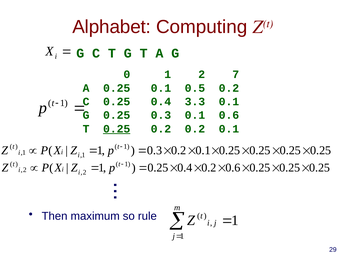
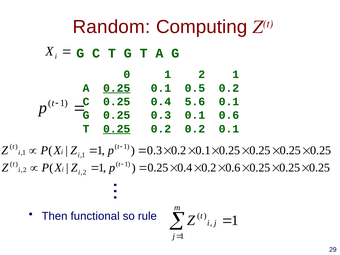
Alphabet: Alphabet -> Random (111, 27)
2 7: 7 -> 1 (236, 74)
0.25 underline: none -> present (117, 88)
3.3: 3.3 -> 5.6 (195, 102)
maximum: maximum -> functional (95, 216)
